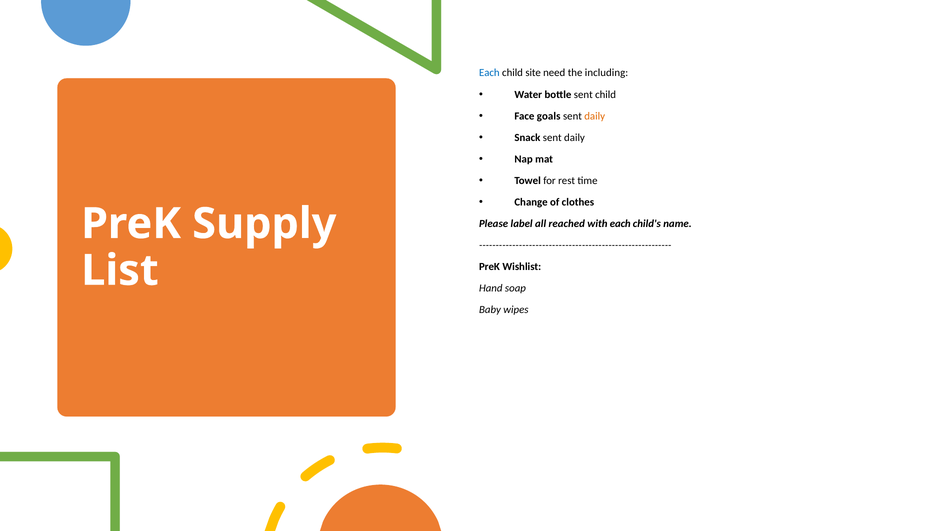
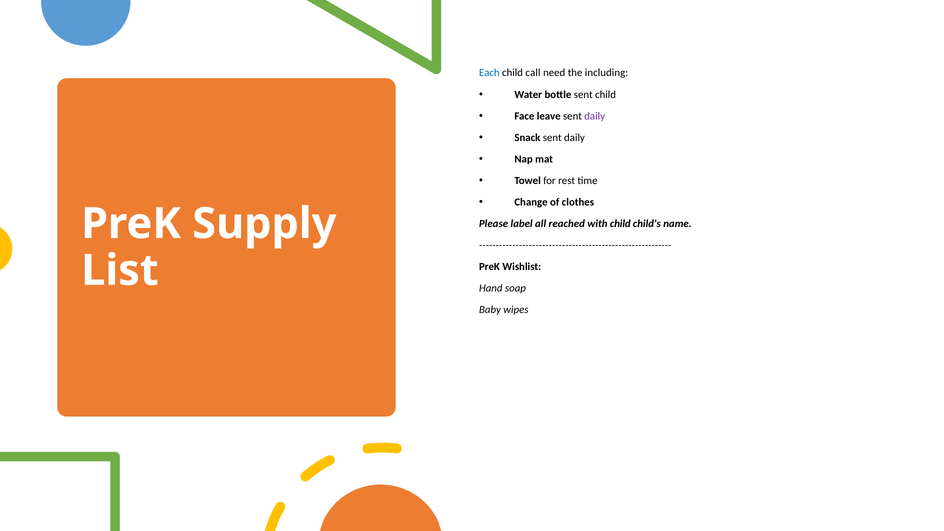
site: site -> call (533, 73)
goals: goals -> leave (549, 116)
daily colour: orange -> purple (595, 116)
with each: each -> child (620, 224)
